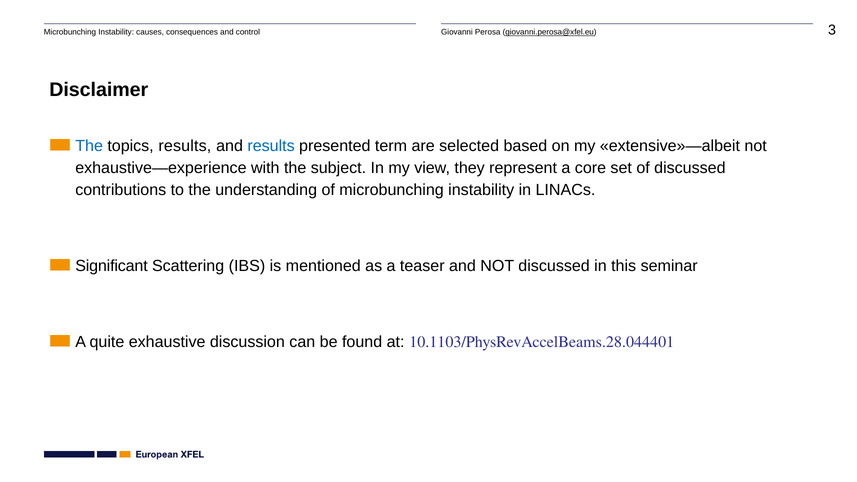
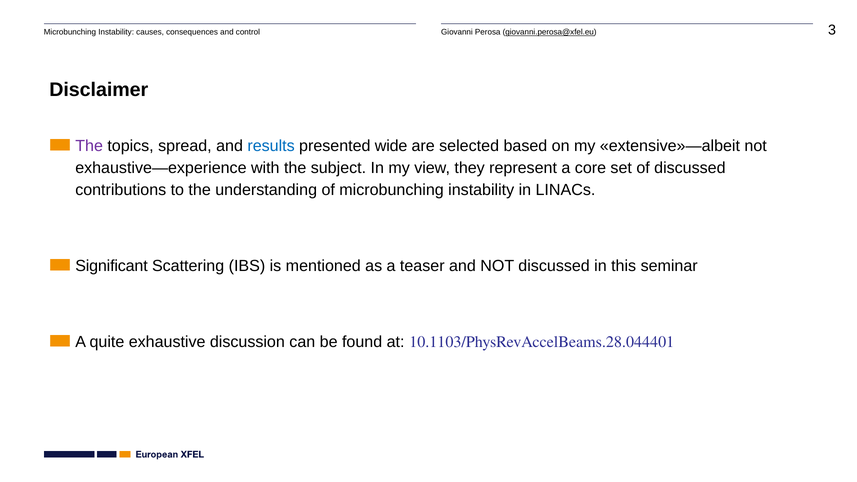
The colour: blue -> purple (89, 146)
topics results: results -> spread (185, 146)
term: term -> wide (391, 146)
